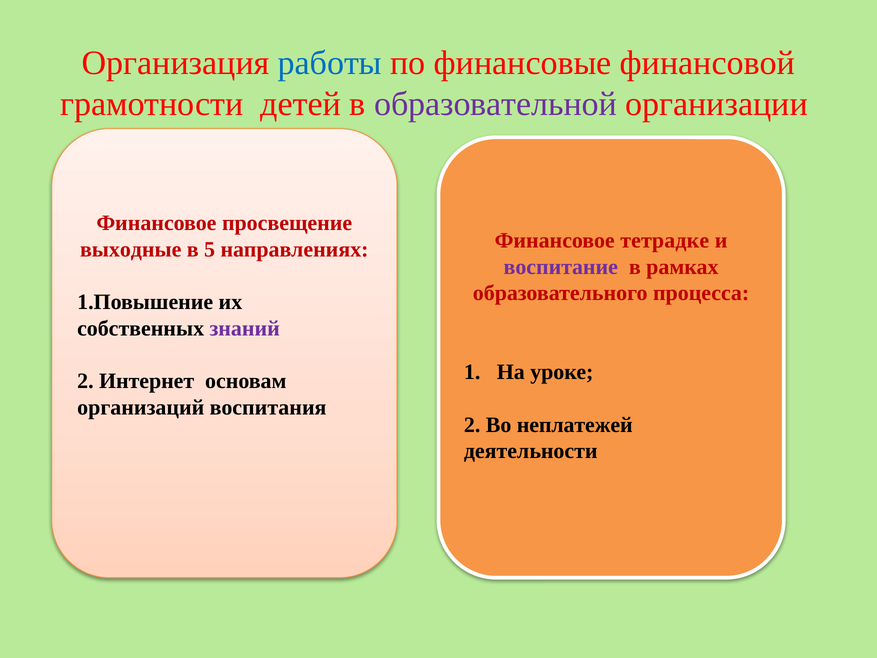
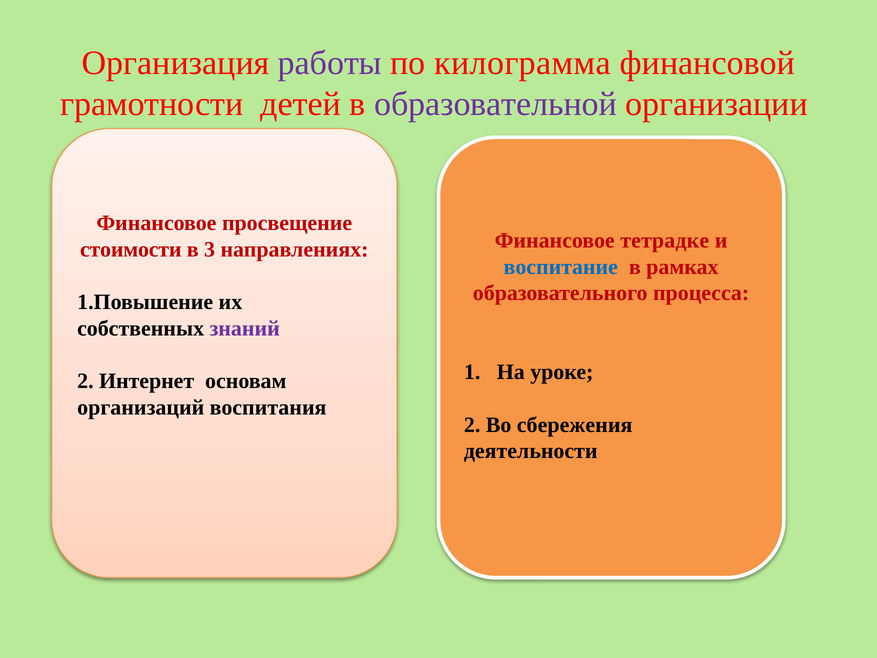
работы colour: blue -> purple (330, 63)
финансовые: финансовые -> килограмма (522, 63)
выходные: выходные -> стоимости (131, 249)
5: 5 -> 3 (210, 249)
воспитание colour: purple -> blue (561, 267)
неплатежей: неплатежей -> сбережения (575, 425)
